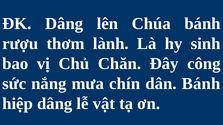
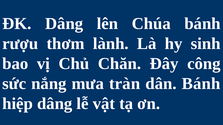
chín: chín -> tràn (125, 84)
